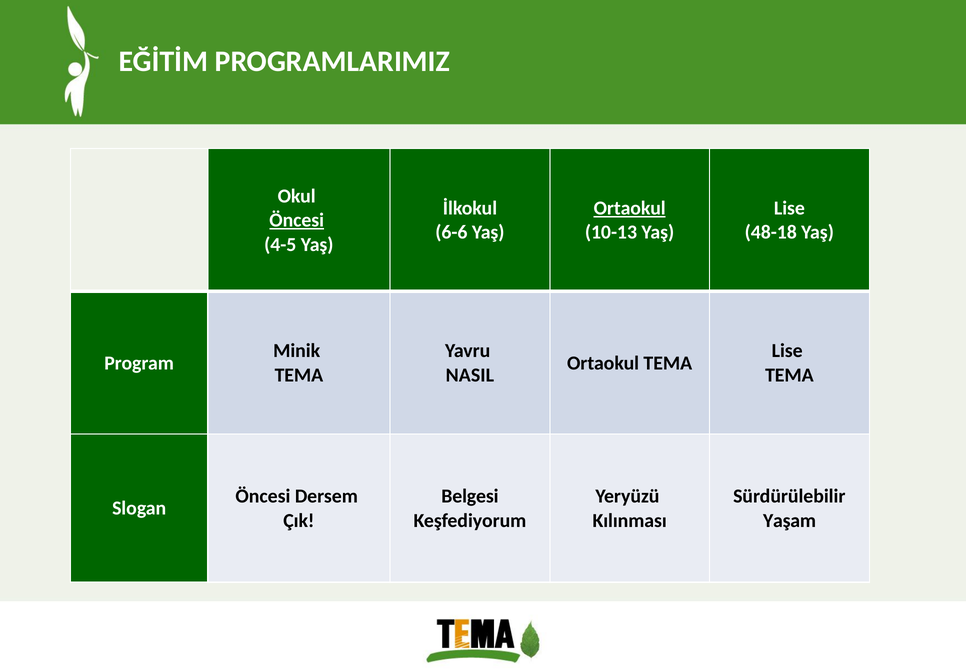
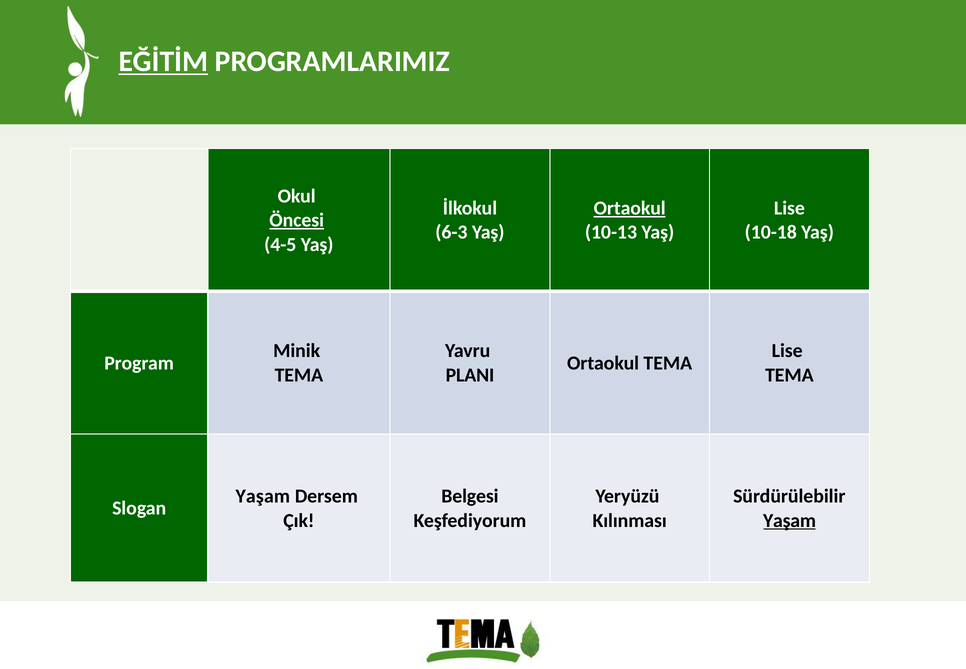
EĞİTİM underline: none -> present (163, 61)
6-6: 6-6 -> 6-3 (451, 232)
48-18: 48-18 -> 10-18 (771, 232)
NASIL: NASIL -> PLANI (470, 375)
Öncesi: Öncesi -> Yaşam (263, 496)
Yaşam underline: none -> present (790, 520)
